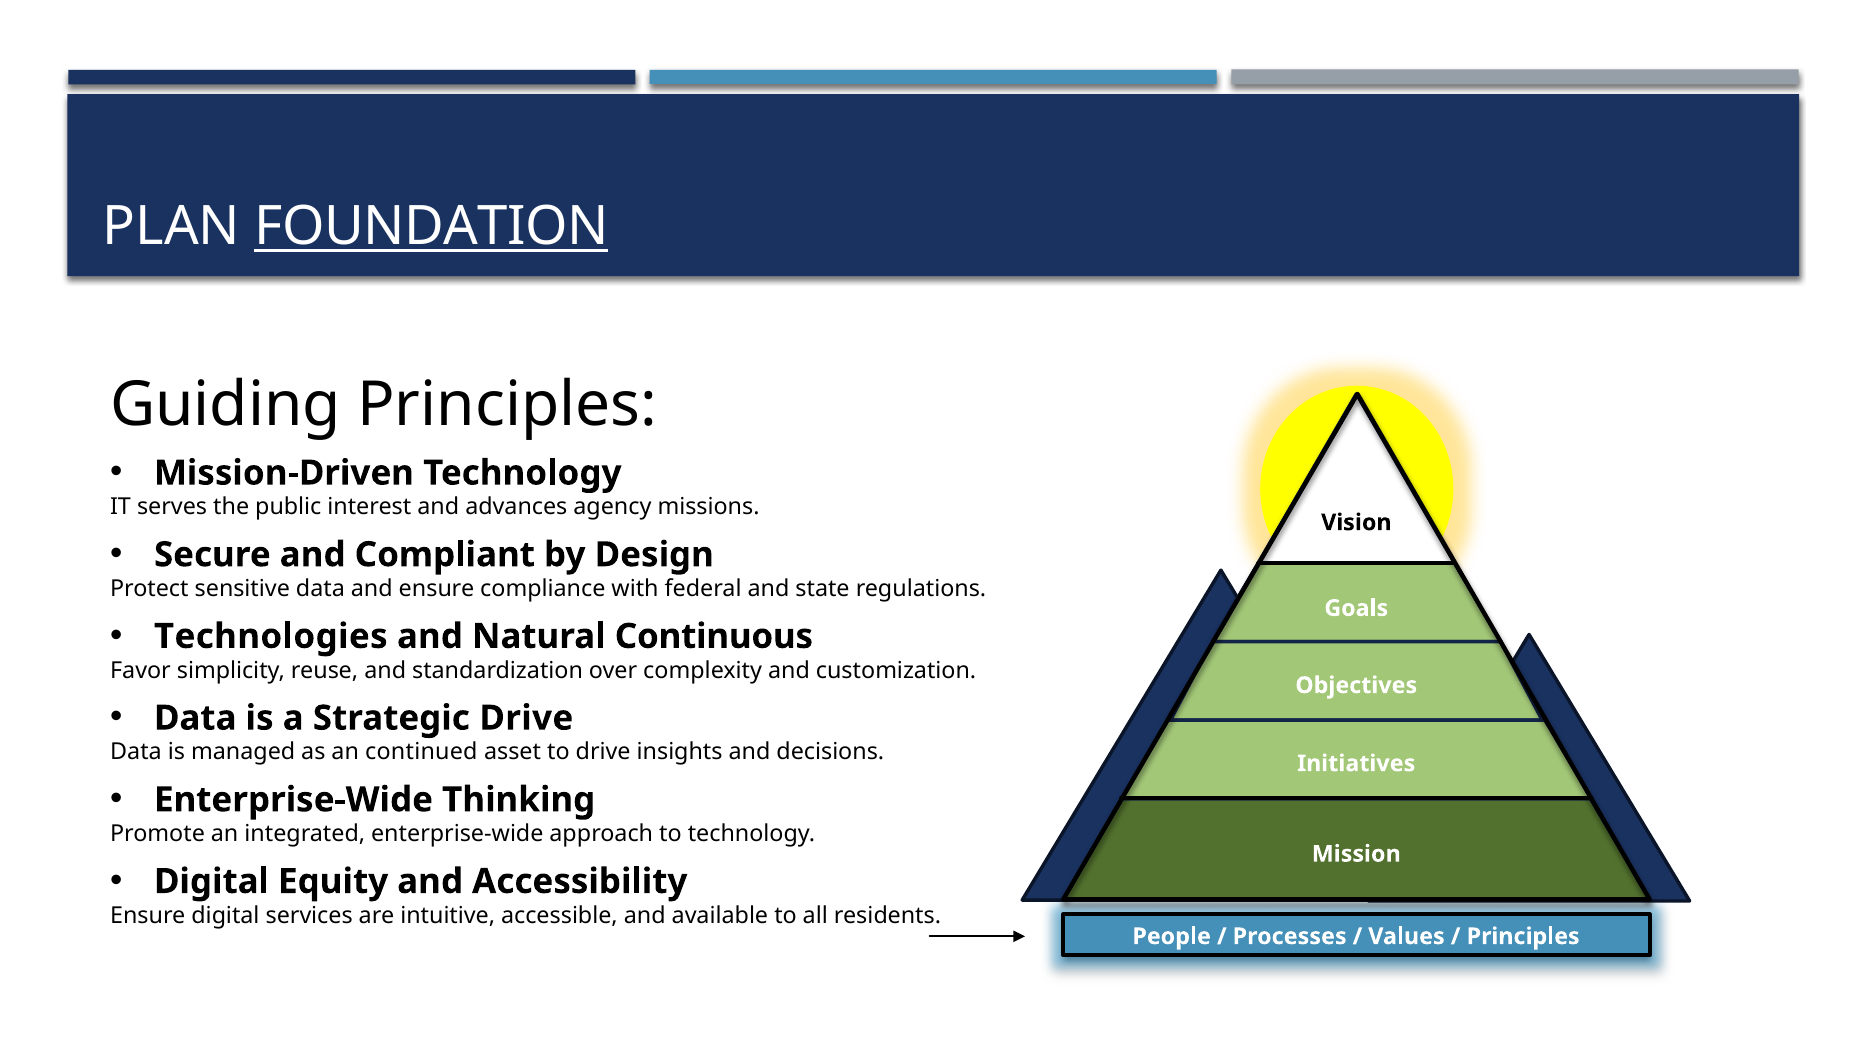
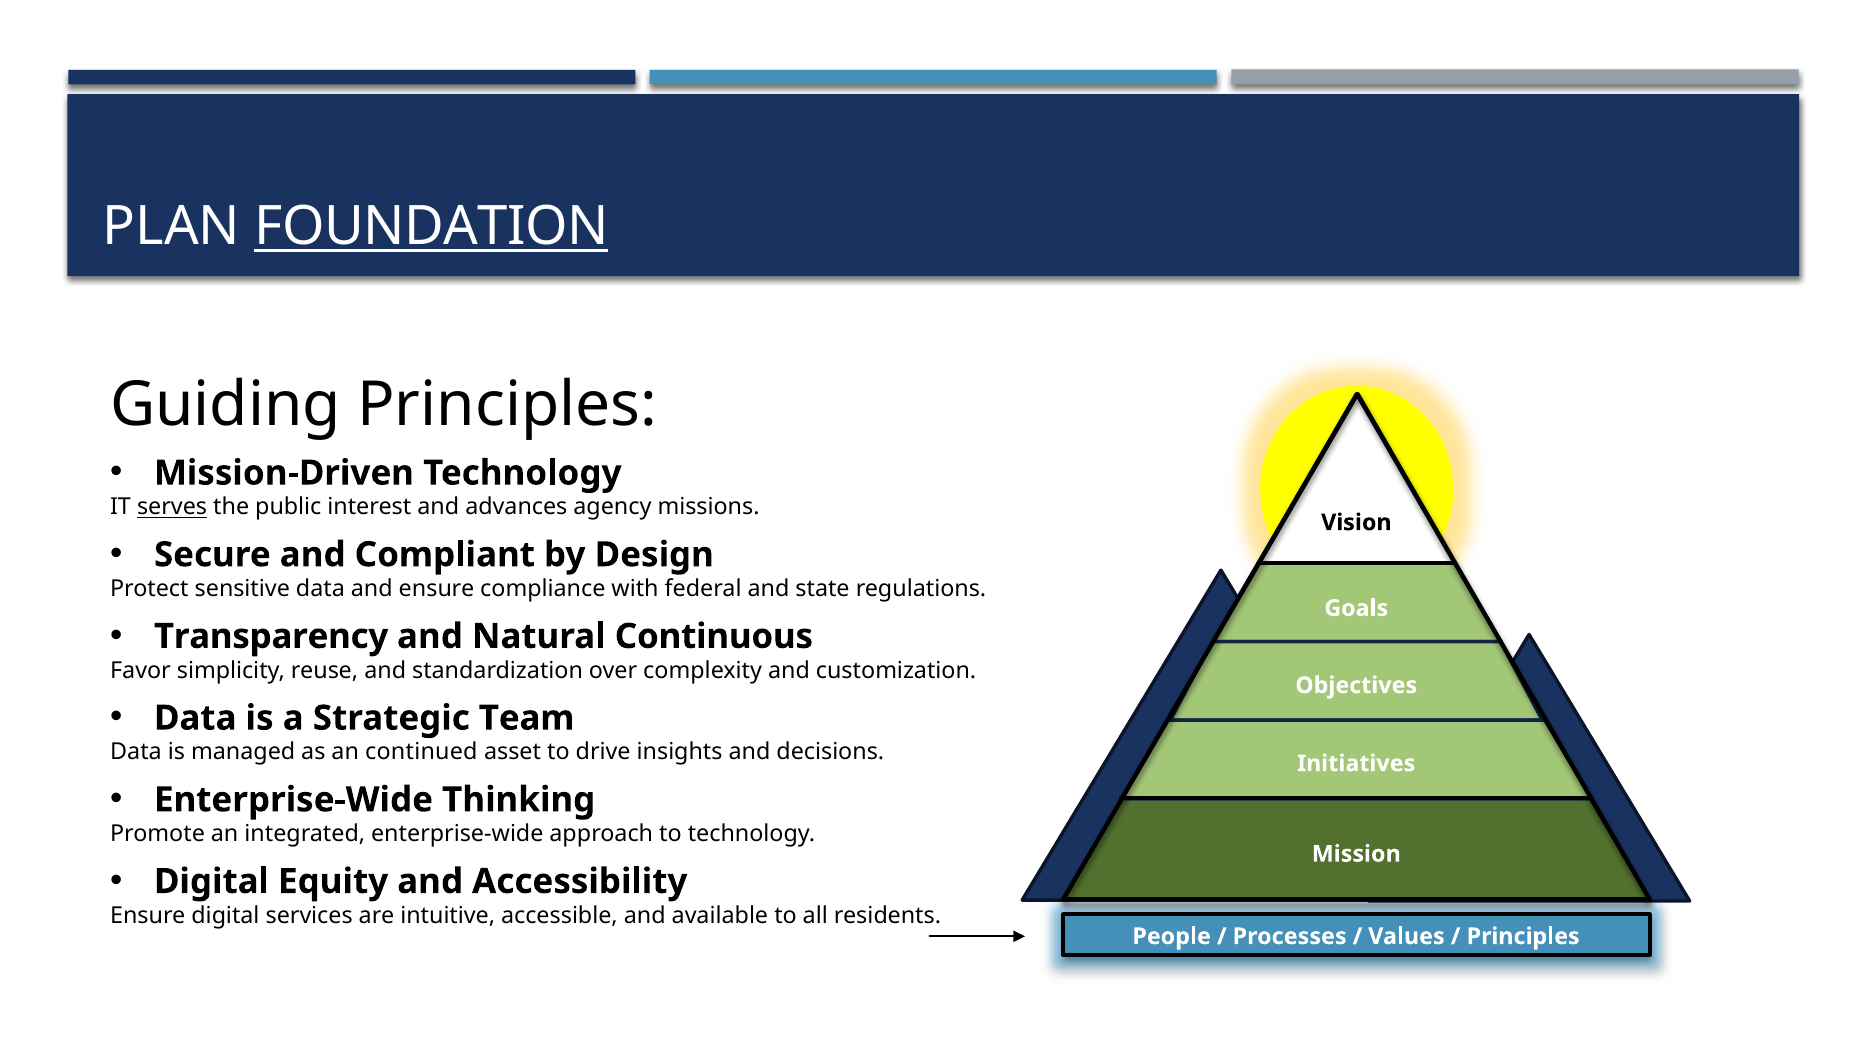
serves underline: none -> present (172, 507)
Technologies: Technologies -> Transparency (271, 637)
Strategic Drive: Drive -> Team (527, 718)
